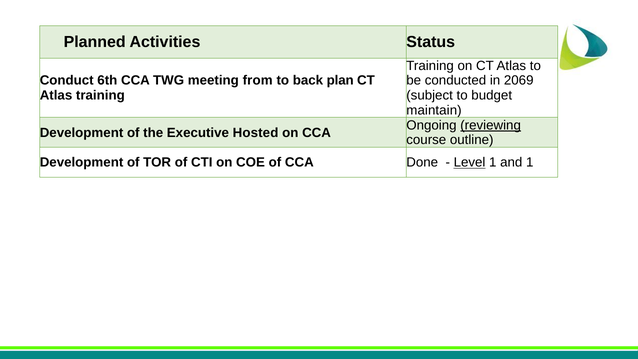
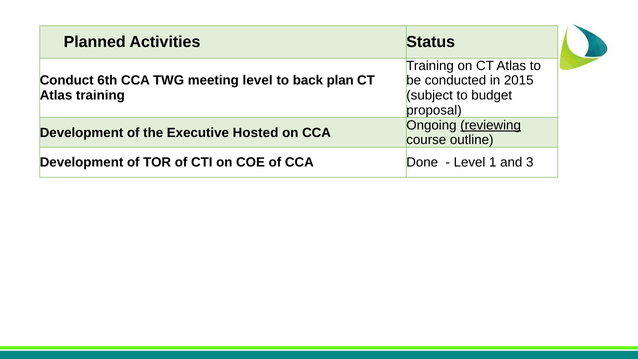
meeting from: from -> level (258, 81)
2069: 2069 -> 2015 (519, 81)
maintain: maintain -> proposal (434, 110)
Level underline: present -> none (470, 162)
and 1: 1 -> 3 (530, 162)
